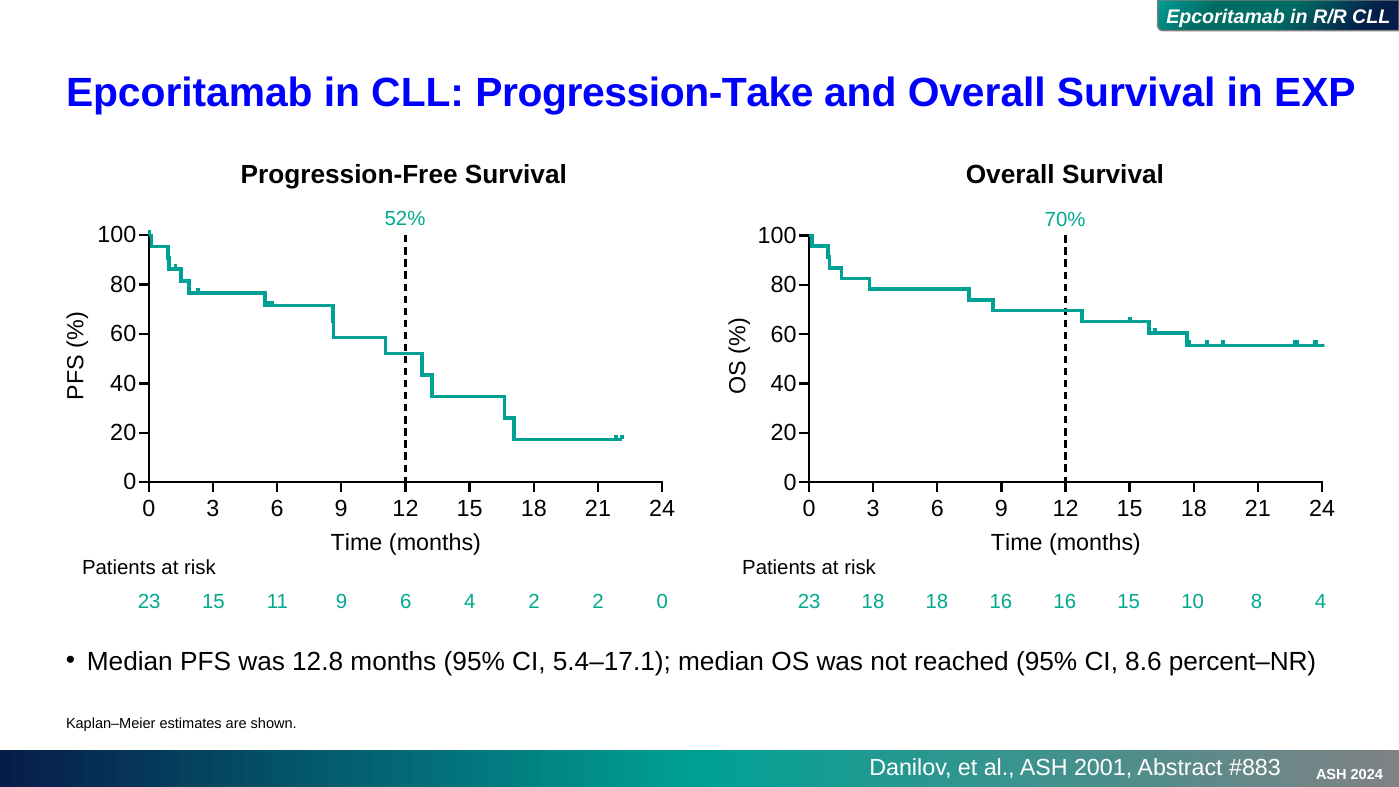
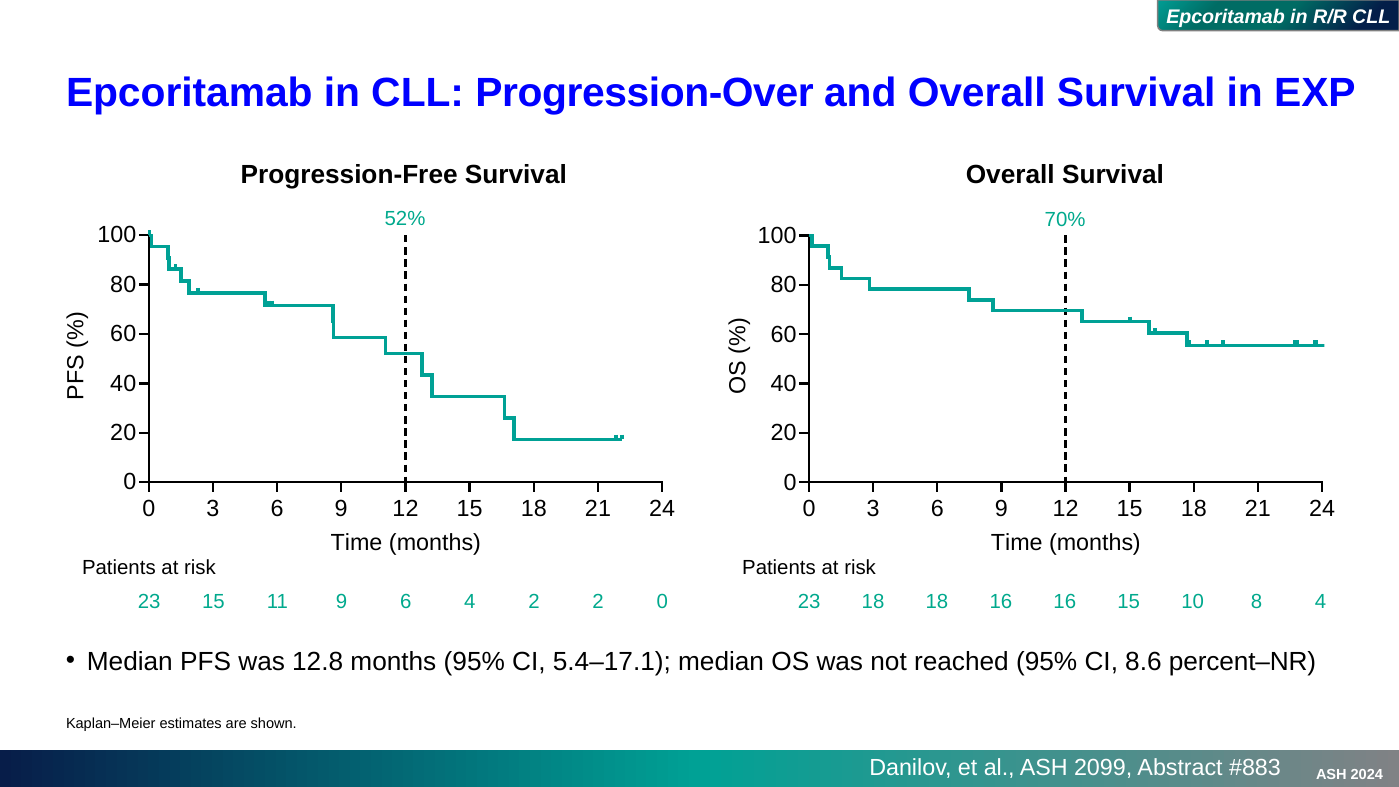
Progression-Take: Progression-Take -> Progression-Over (645, 93)
2001: 2001 -> 2099 (1103, 768)
